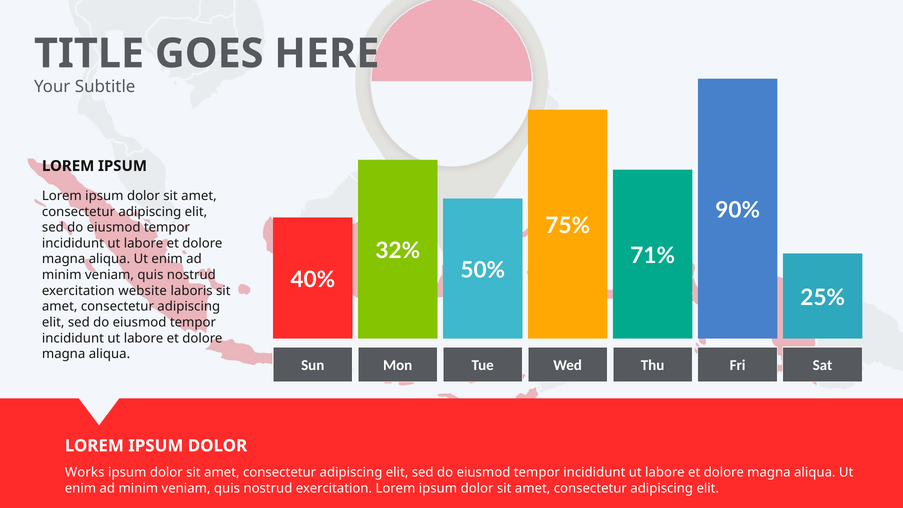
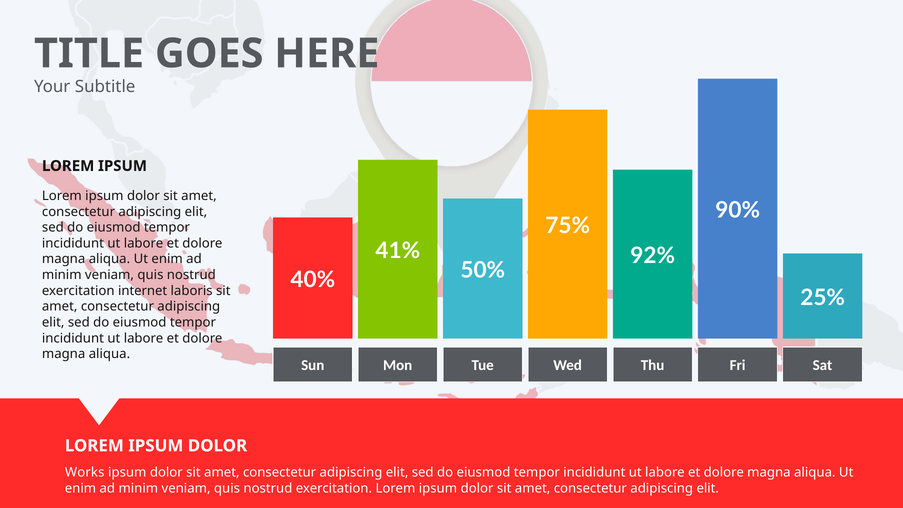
32%: 32% -> 41% (398, 251)
71%: 71% -> 92% (653, 256)
website: website -> internet (143, 291)
